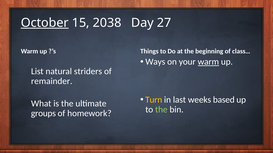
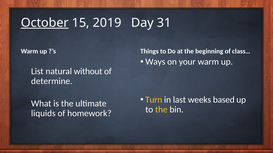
2038: 2038 -> 2019 (107, 23)
27: 27 -> 31 (164, 23)
warm underline: present -> none (208, 62)
striders: striders -> without (88, 72)
remainder: remainder -> determine (52, 81)
the colour: light green -> yellow (161, 110)
groups: groups -> liquids (43, 114)
